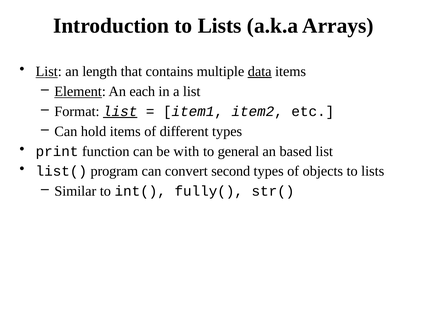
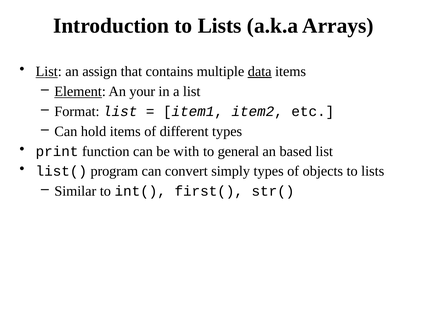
length: length -> assign (100, 71)
each: each -> your (142, 91)
list underline: present -> none (120, 111)
second: second -> simply (231, 171)
fully(: fully( -> first( (209, 191)
